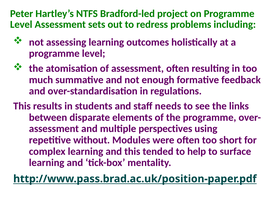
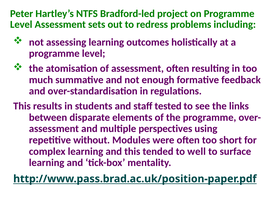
needs: needs -> tested (168, 106)
help: help -> well (197, 151)
